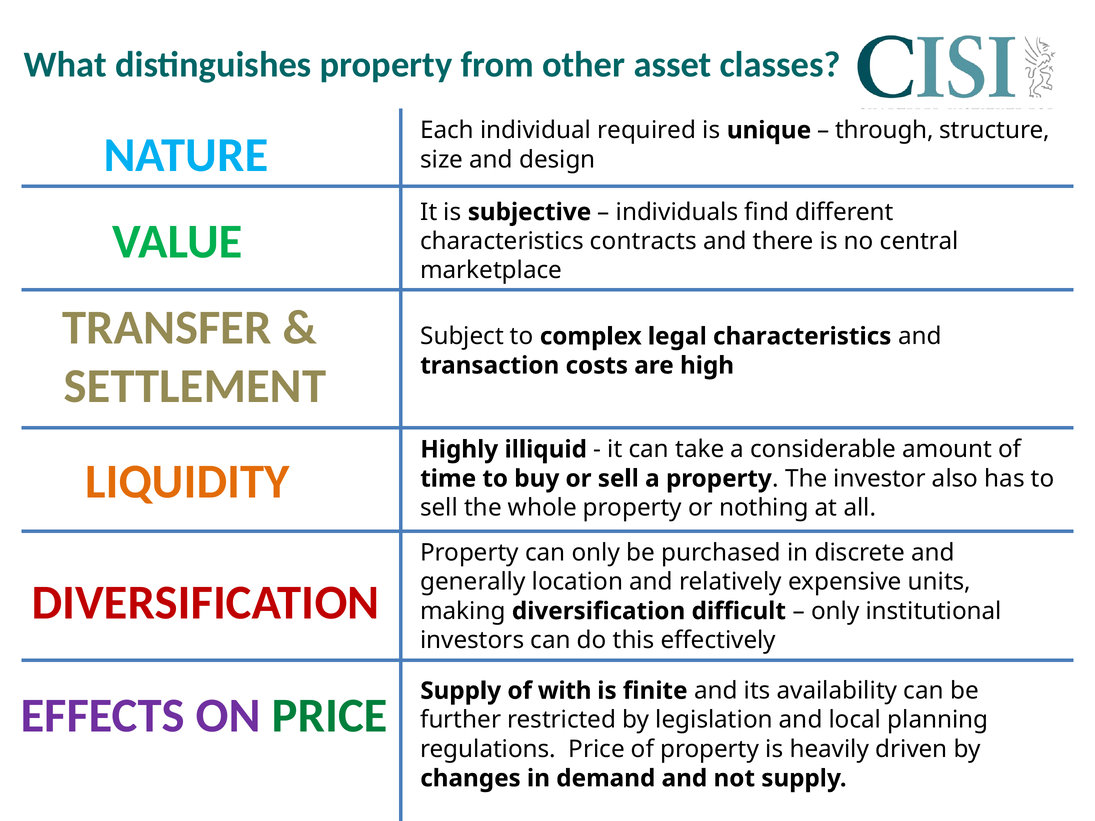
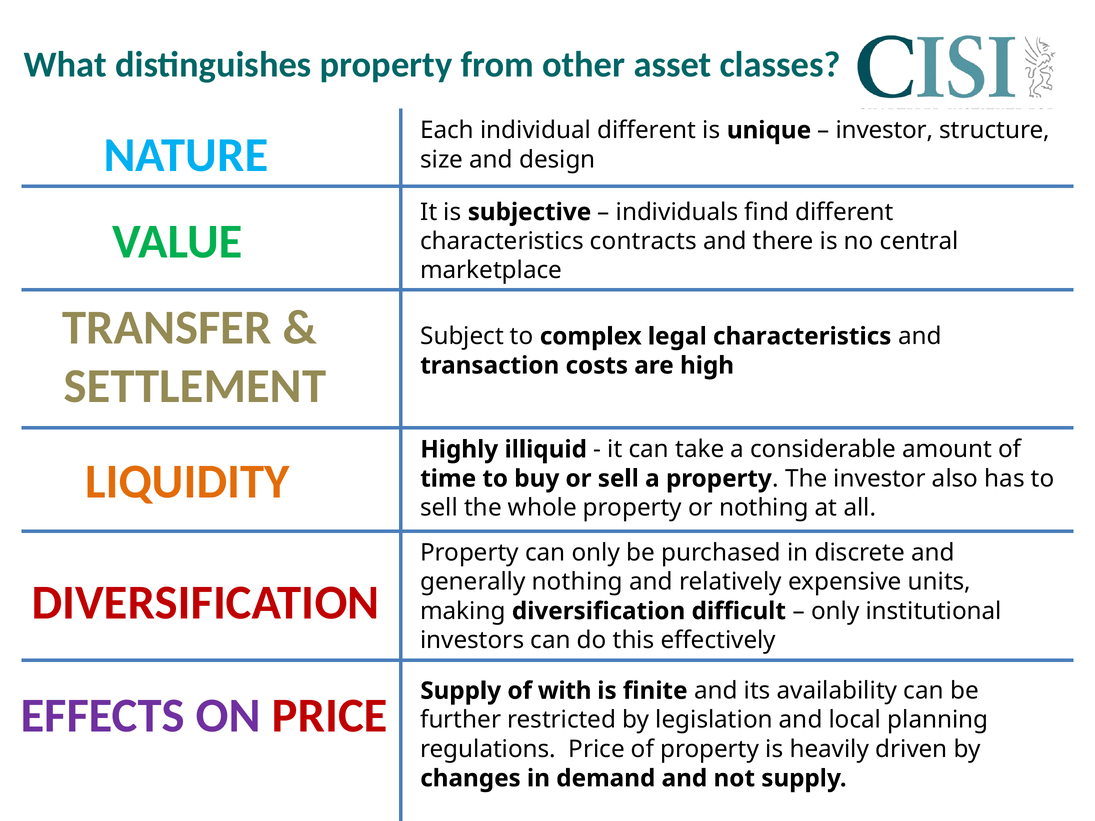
individual required: required -> different (647, 130)
through: through -> investor (885, 130)
generally location: location -> nothing (577, 582)
PRICE colour: green -> red (330, 716)
